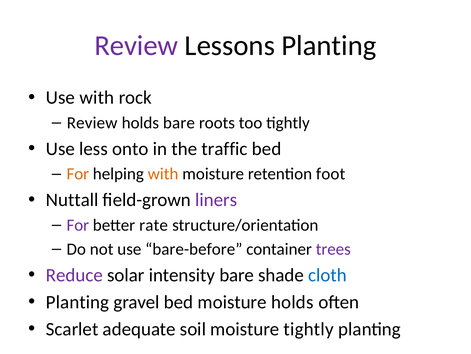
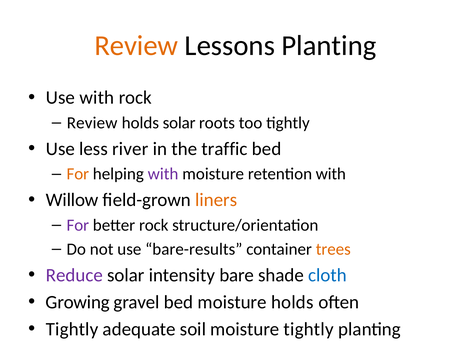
Review colour: purple -> orange (136, 46)
holds bare: bare -> solar (179, 123)
onto: onto -> river (130, 149)
with colour: orange -> purple (163, 174)
retention foot: foot -> with (331, 174)
Nuttall: Nuttall -> Willow (72, 200)
liners colour: purple -> orange (216, 200)
better rate: rate -> rock (154, 225)
bare-before: bare-before -> bare-results (194, 249)
trees colour: purple -> orange (333, 249)
Planting: Planting -> Growing (78, 302)
Scarlet: Scarlet -> Tightly (72, 329)
